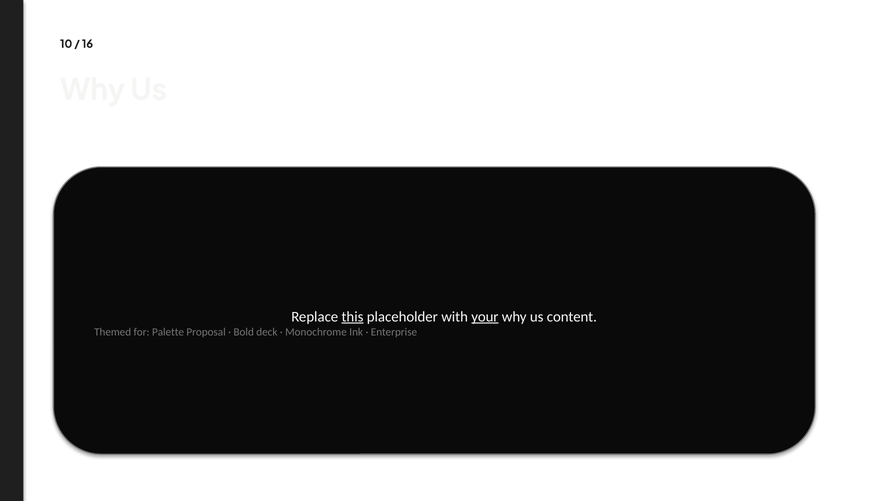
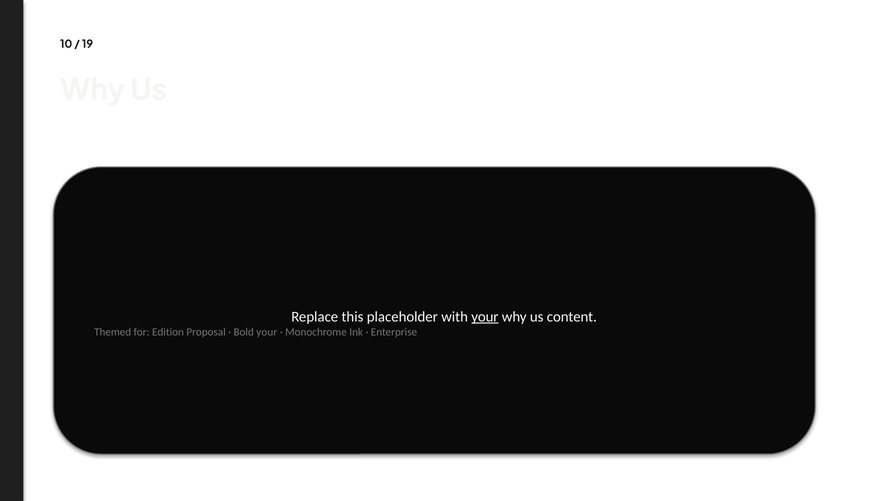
16: 16 -> 19 (87, 44)
this underline: present -> none (352, 317)
Palette: Palette -> Edition (168, 332)
Bold deck: deck -> your (267, 332)
